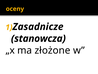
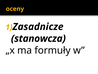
złożone: złożone -> formuły (53, 50)
